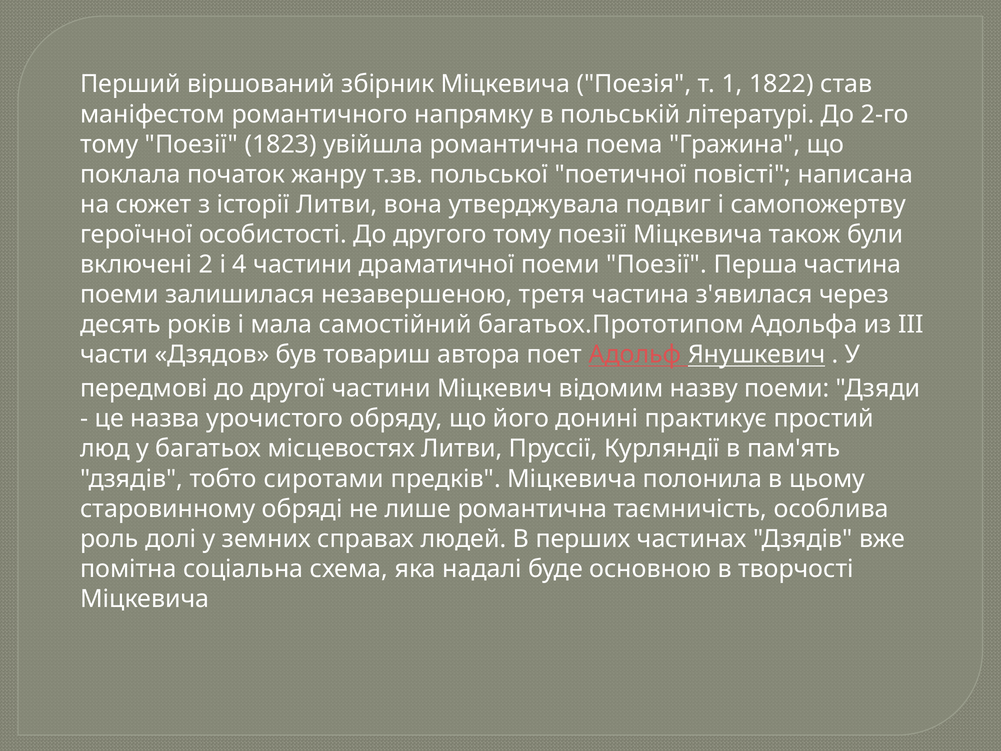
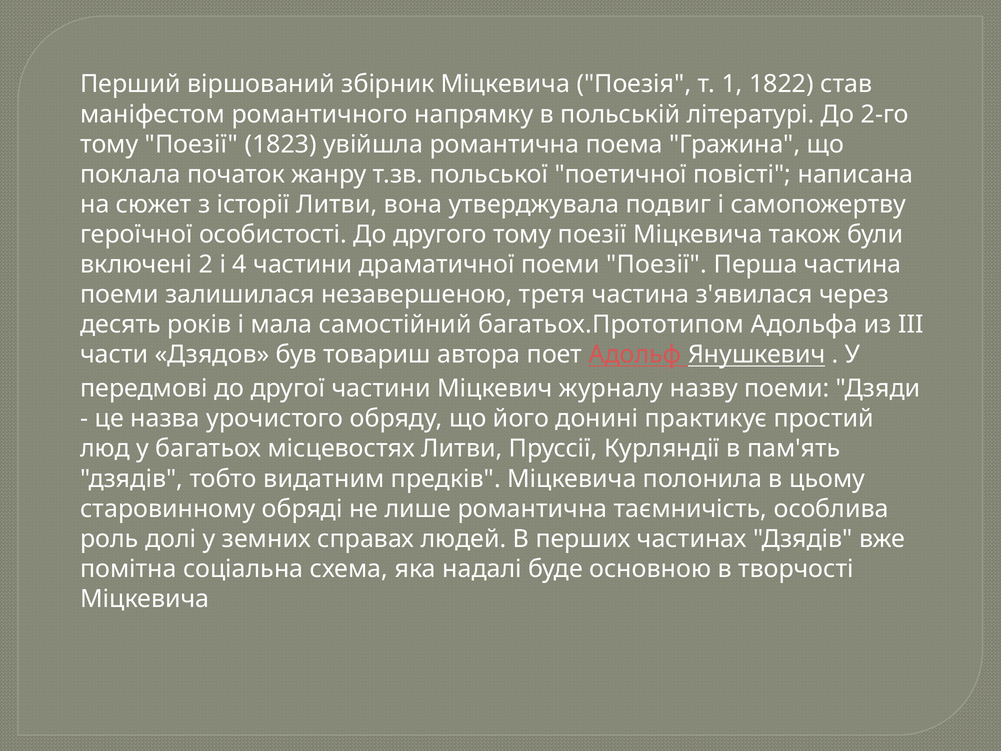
відомим: відомим -> журналу (611, 389)
сиротами: сиротами -> видатним (324, 479)
